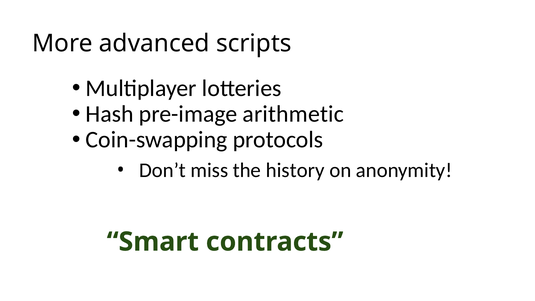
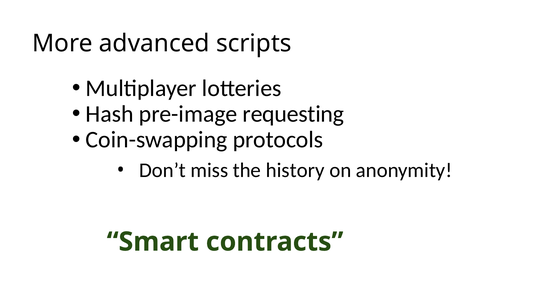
arithmetic: arithmetic -> requesting (293, 114)
